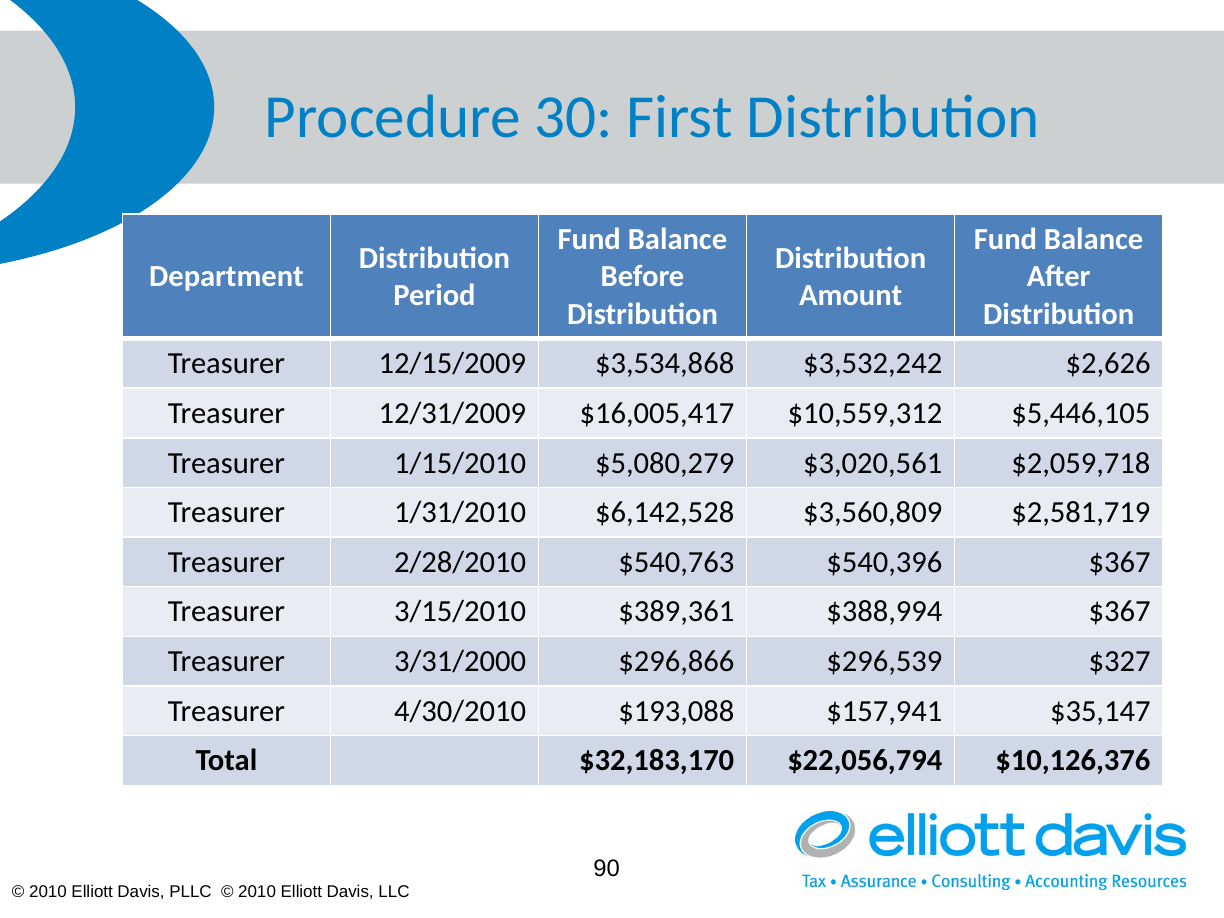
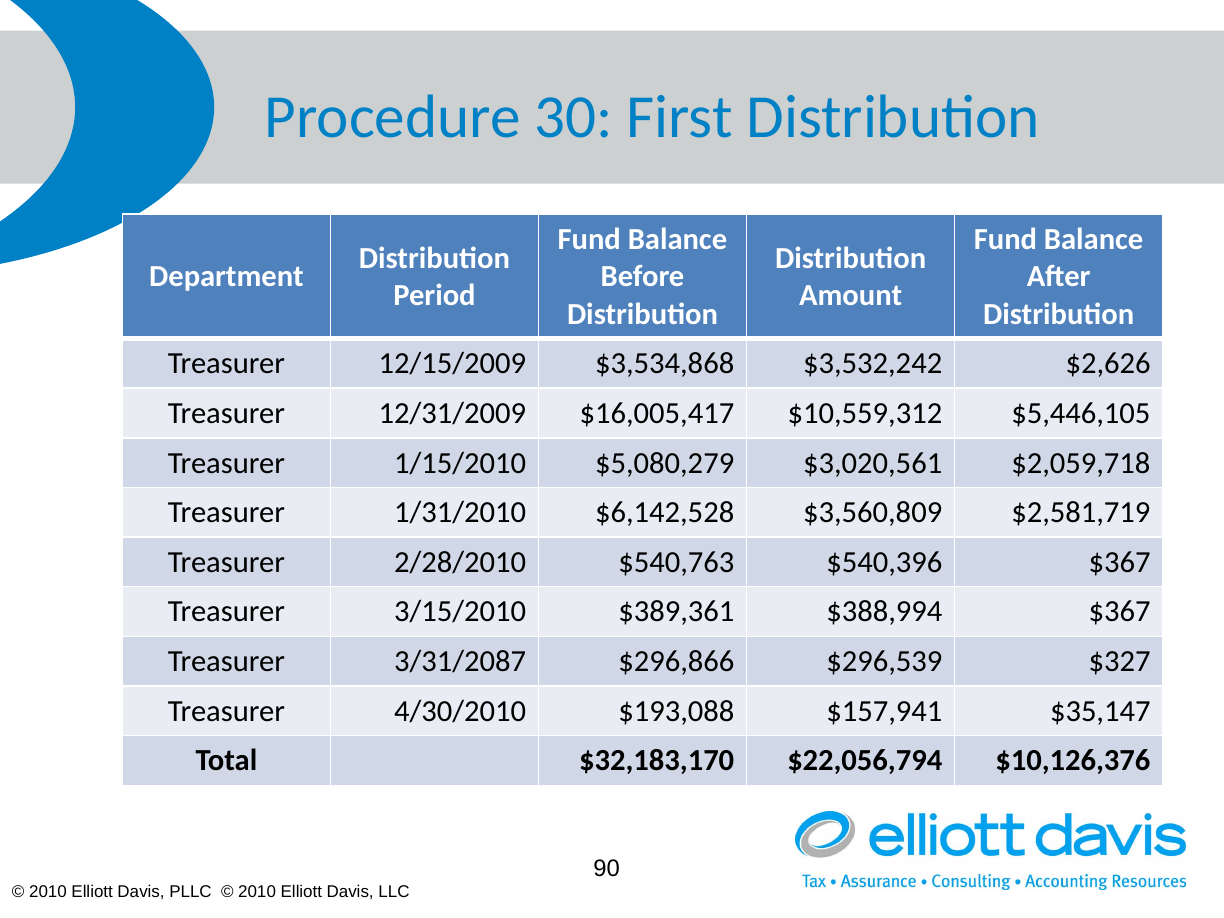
3/31/2000: 3/31/2000 -> 3/31/2087 (460, 662)
